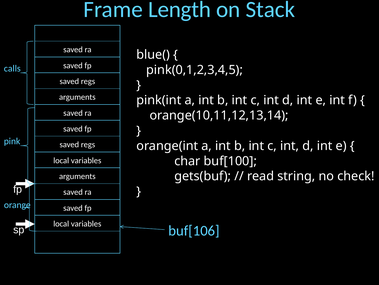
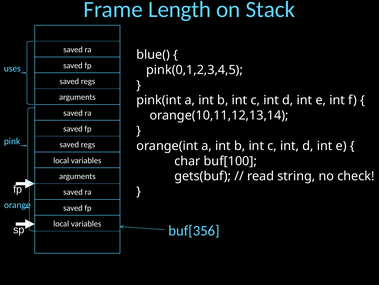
calls: calls -> uses (12, 68)
buf[106: buf[106 -> buf[356 (194, 230)
